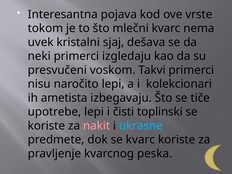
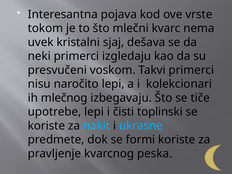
ametista: ametista -> mlečnog (64, 98)
nakit colour: pink -> light blue (97, 126)
se kvarc: kvarc -> formi (140, 140)
